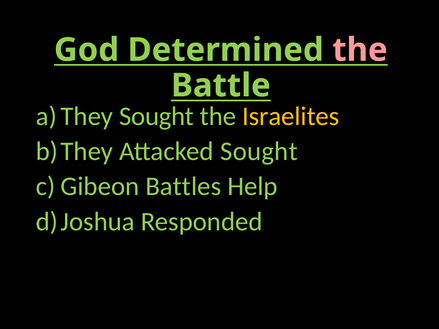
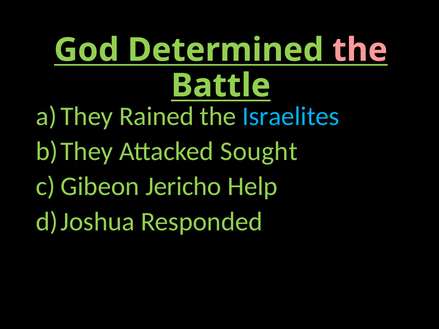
Sought: Sought -> Rained (156, 116)
Israelites colour: yellow -> light blue (291, 116)
Battles: Battles -> Jericho (183, 187)
